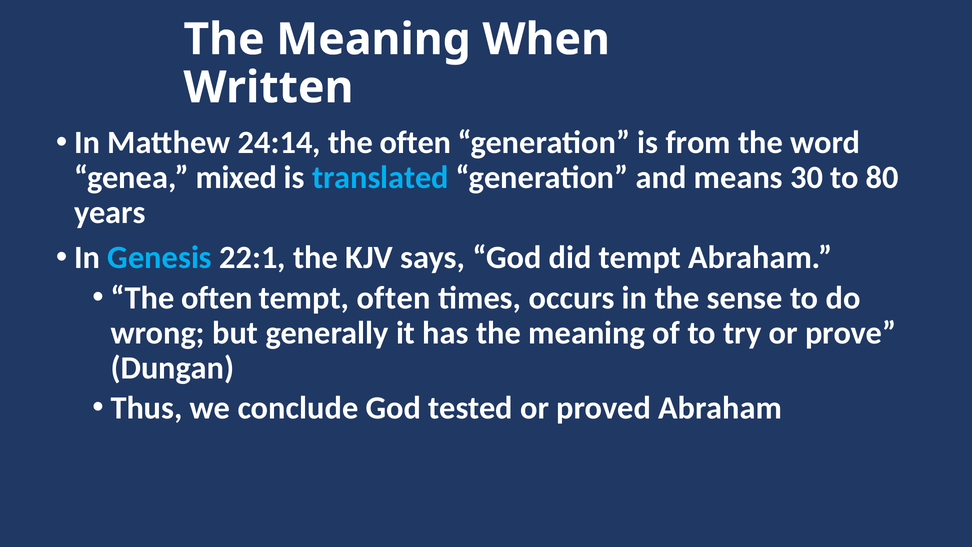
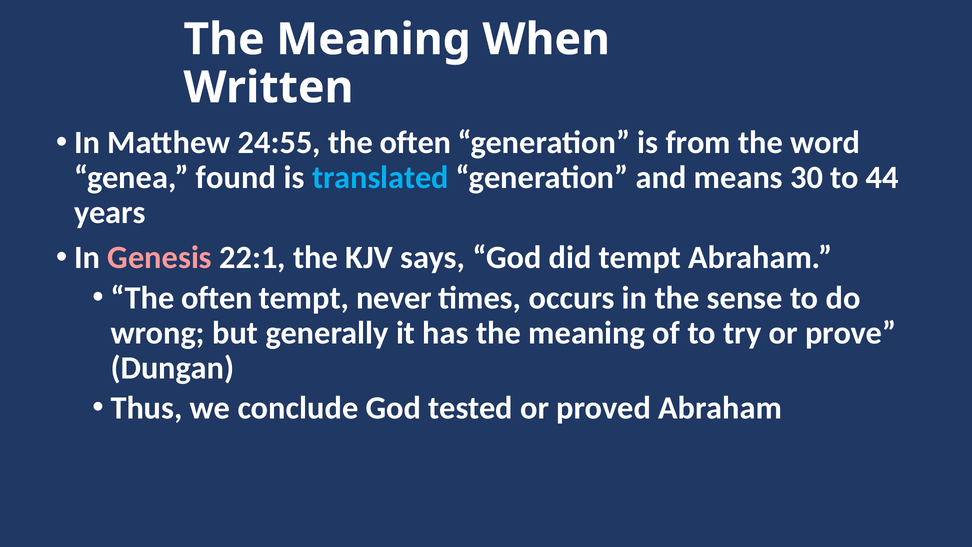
24:14: 24:14 -> 24:55 (279, 142)
mixed: mixed -> found (236, 177)
80: 80 -> 44 (882, 177)
Genesis colour: light blue -> pink (160, 258)
tempt often: often -> never (394, 298)
